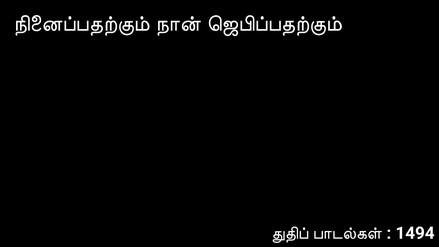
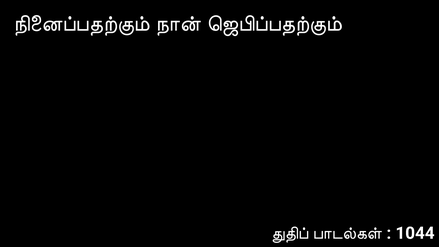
1494: 1494 -> 1044 (415, 233)
